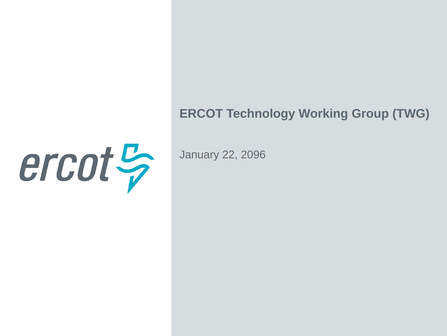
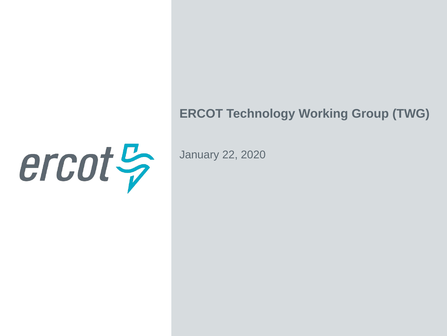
2096: 2096 -> 2020 (253, 154)
